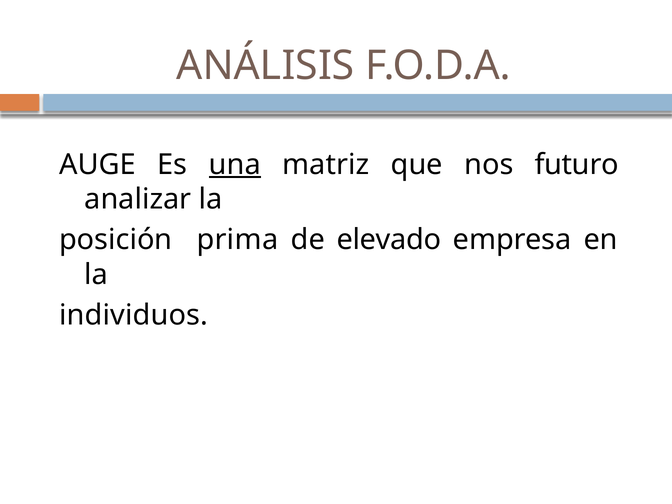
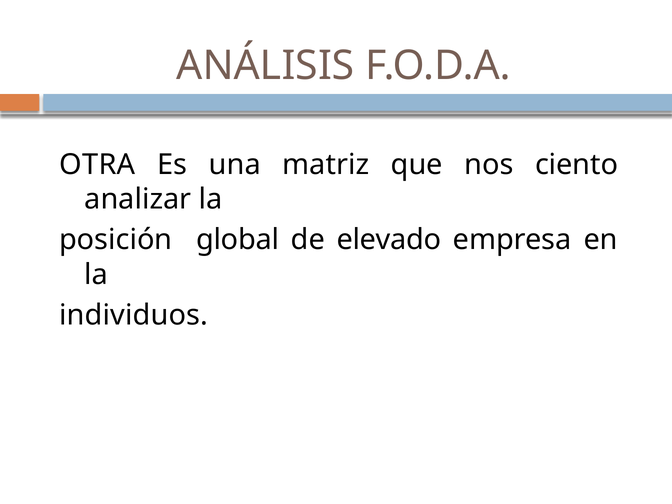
AUGE: AUGE -> OTRA (97, 164)
una underline: present -> none (235, 164)
futuro: futuro -> ciento (577, 164)
prima: prima -> global (238, 240)
